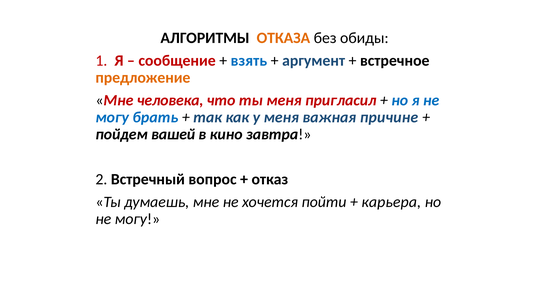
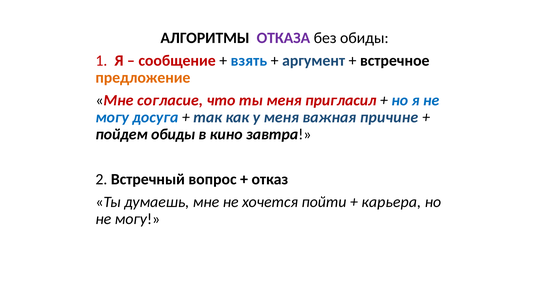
ОТКАЗА colour: orange -> purple (283, 38)
человека: человека -> согласие (170, 100)
брать: брать -> досуга (155, 117)
пойдем вашей: вашей -> обиды (173, 134)
